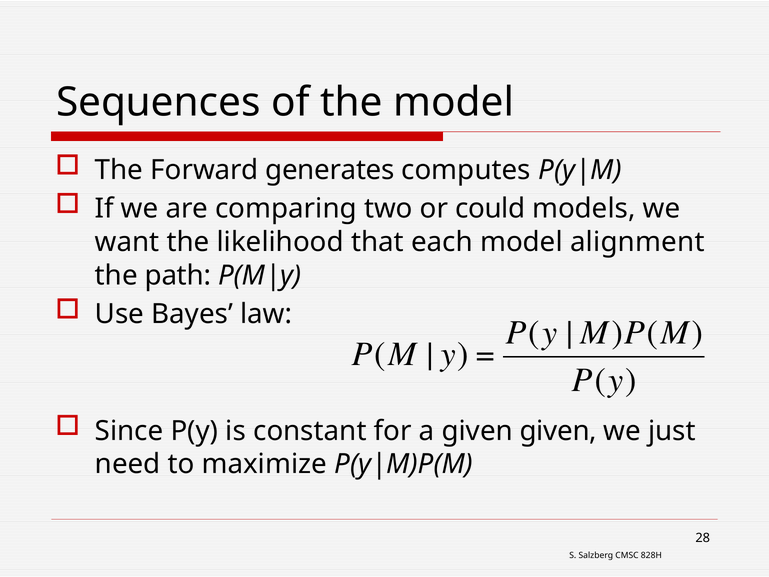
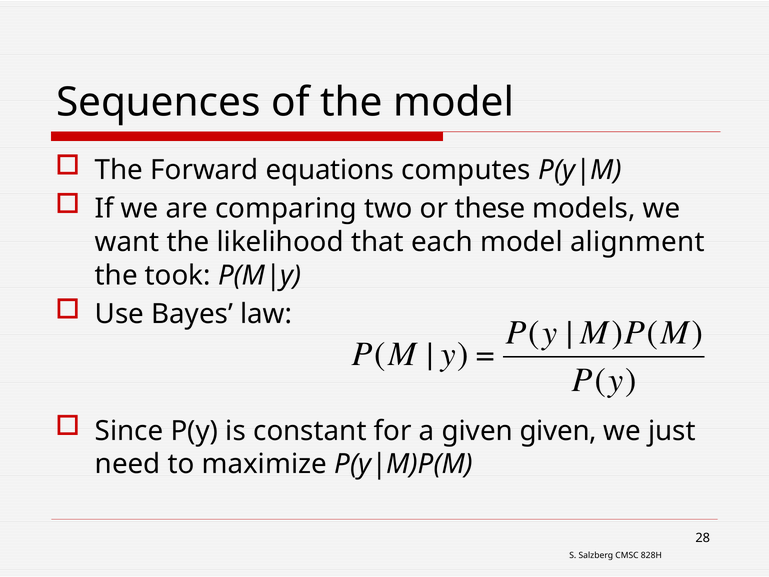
generates: generates -> equations (330, 170)
could: could -> these (490, 209)
path: path -> took (178, 275)
